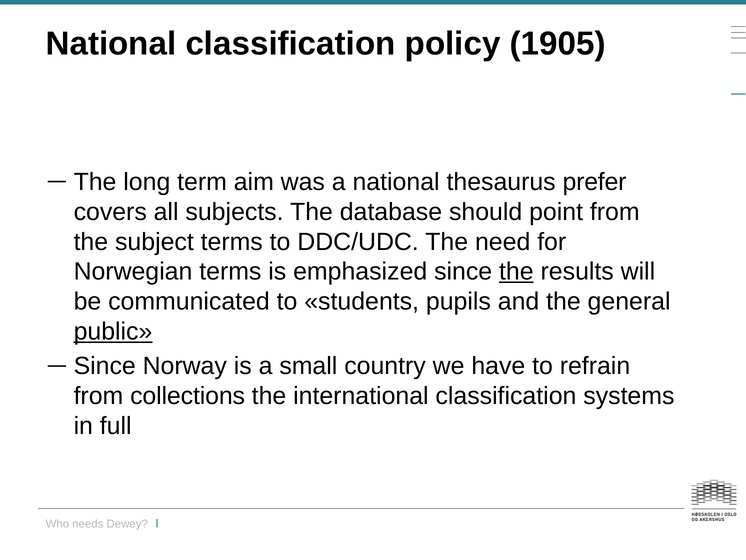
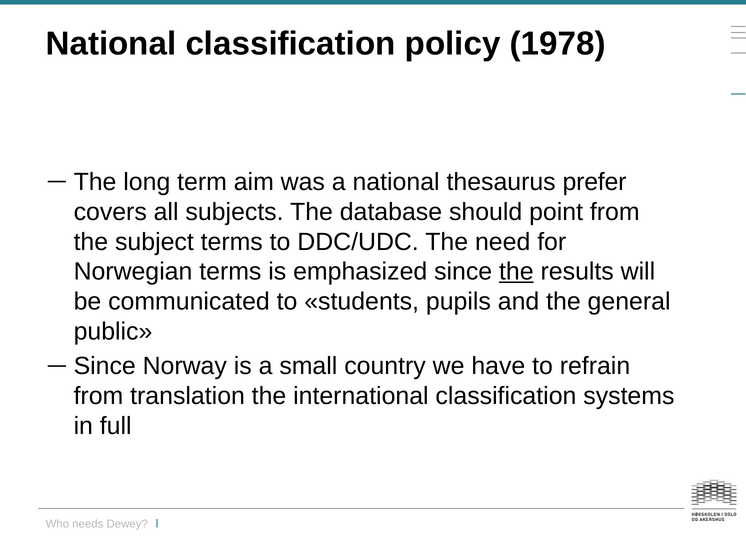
1905: 1905 -> 1978 (558, 44)
public underline: present -> none (113, 331)
collections: collections -> translation (188, 396)
